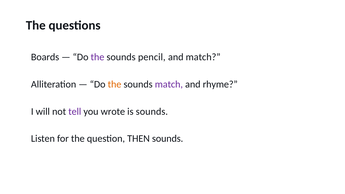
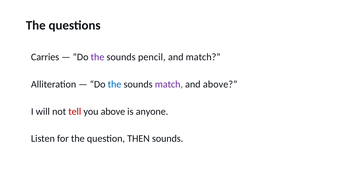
Boards: Boards -> Carries (45, 57)
the colour: orange -> blue (115, 84)
and rhyme: rhyme -> above (220, 84)
tell colour: purple -> red (75, 112)
you wrote: wrote -> above (113, 112)
is sounds: sounds -> anyone (152, 112)
